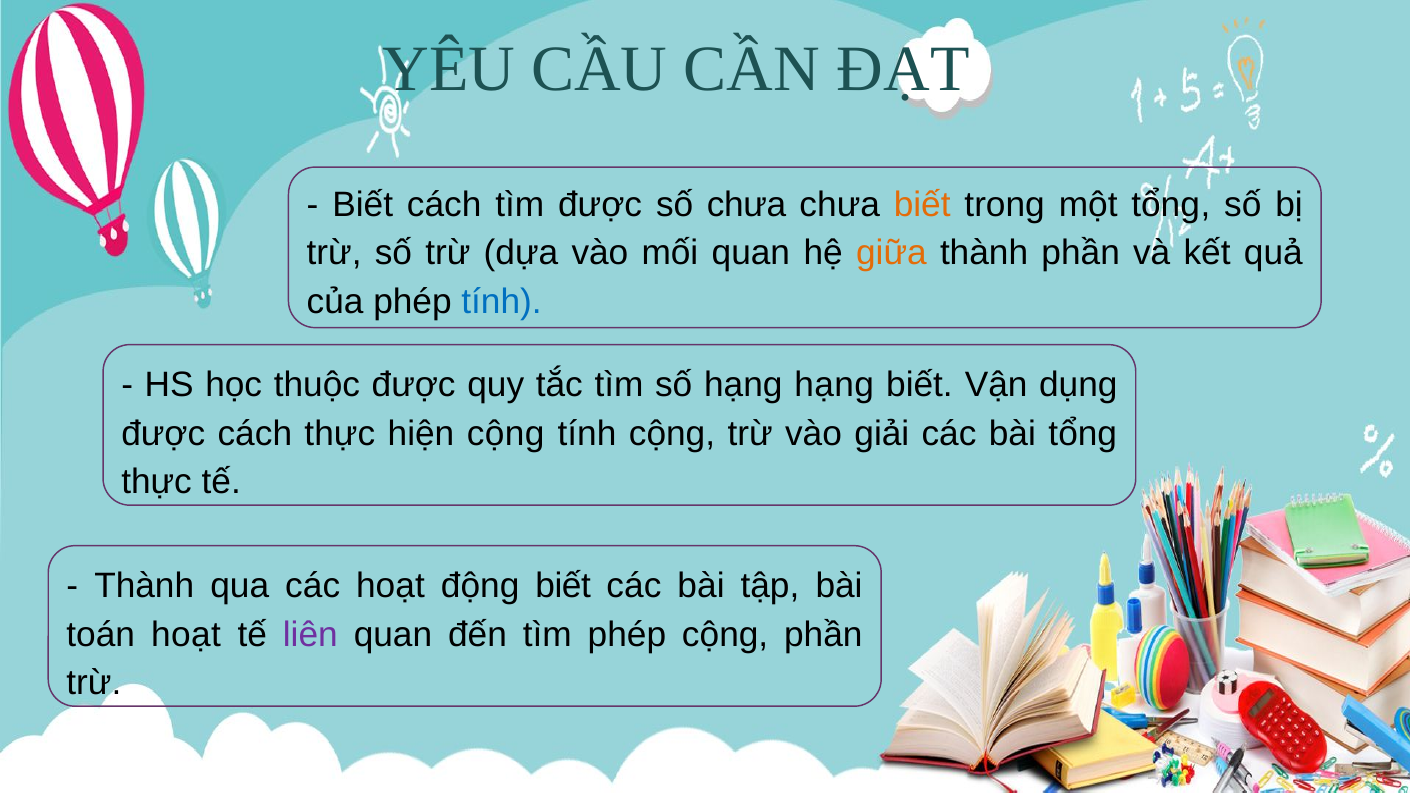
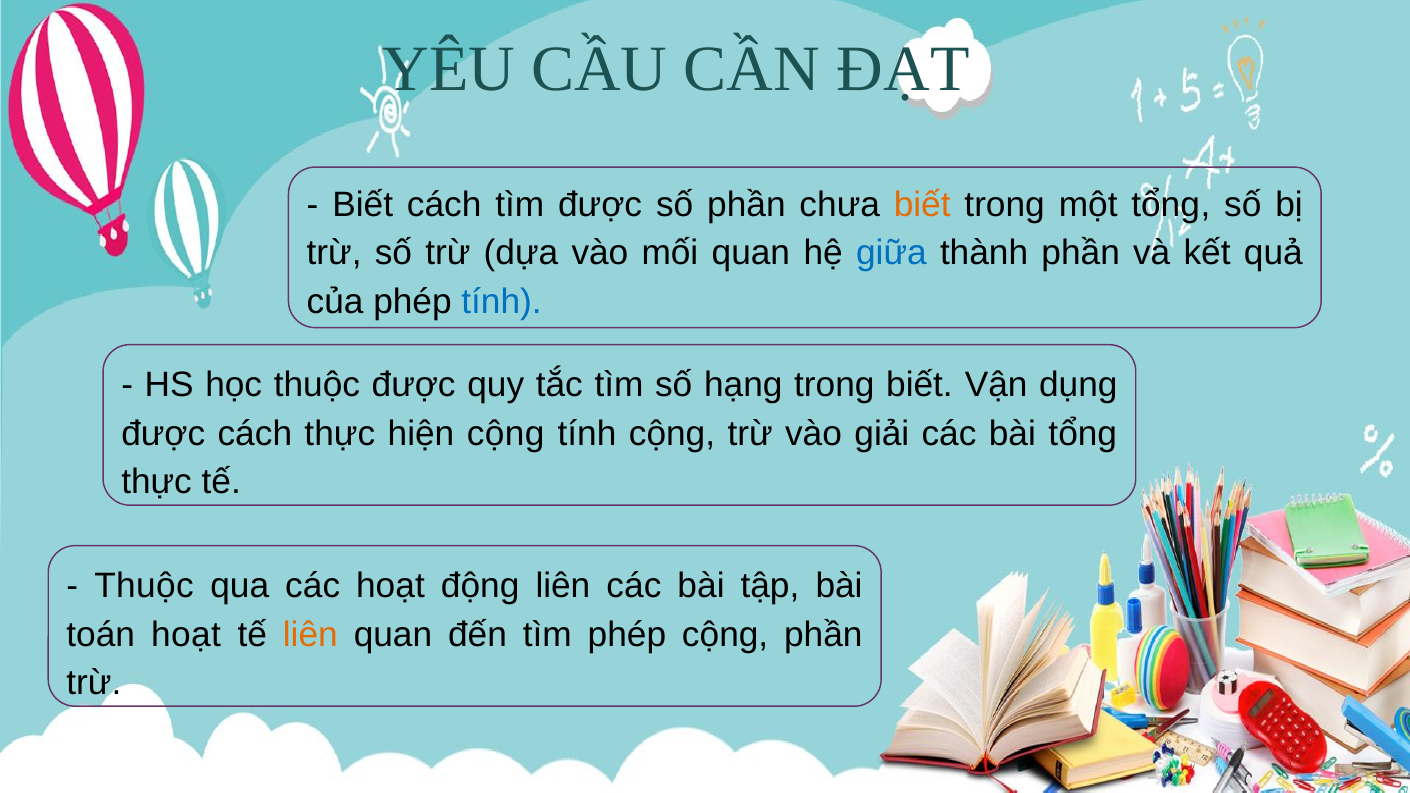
số chưa: chưa -> phần (746, 204)
giữa colour: orange -> blue (891, 253)
hạng hạng: hạng -> trong (834, 385)
Thành: Thành -> Thuộc (144, 586)
động biết: biết -> liên (563, 586)
liên colour: purple -> orange (310, 635)
